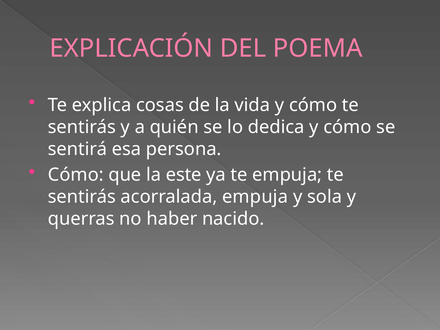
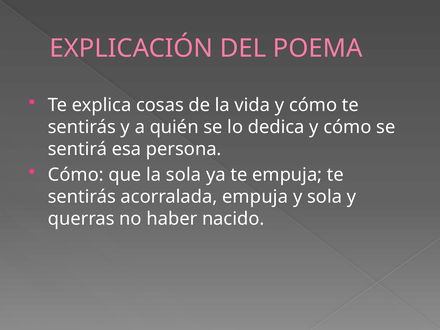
la este: este -> sola (184, 175)
